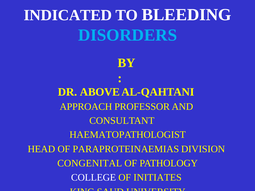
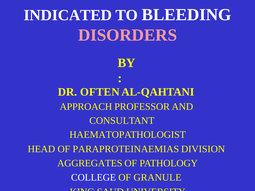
DISORDERS colour: light blue -> pink (128, 35)
ABOVE: ABOVE -> OFTEN (100, 92)
CONGENITAL: CONGENITAL -> AGGREGATES (90, 163)
INITIATES: INITIATES -> GRANULE (158, 178)
